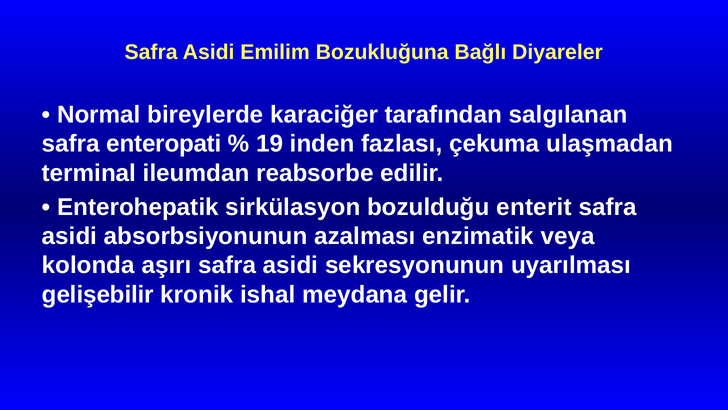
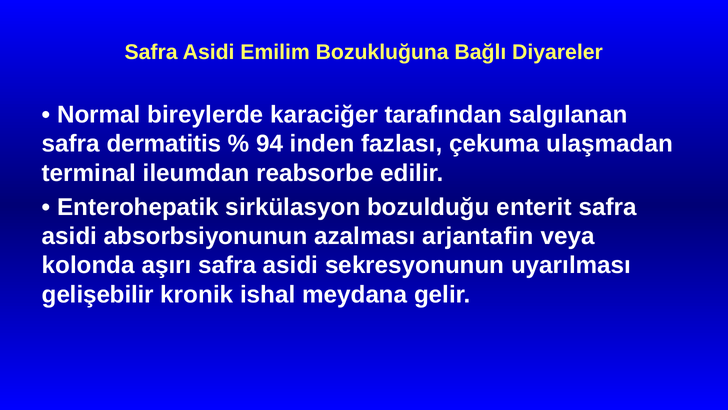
enteropati: enteropati -> dermatitis (164, 144)
19: 19 -> 94 (270, 144)
enzimatik: enzimatik -> arjantafin (478, 236)
